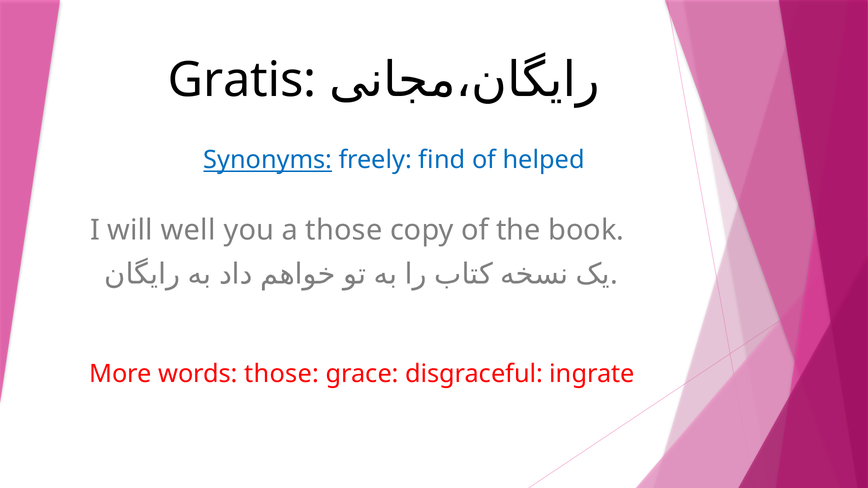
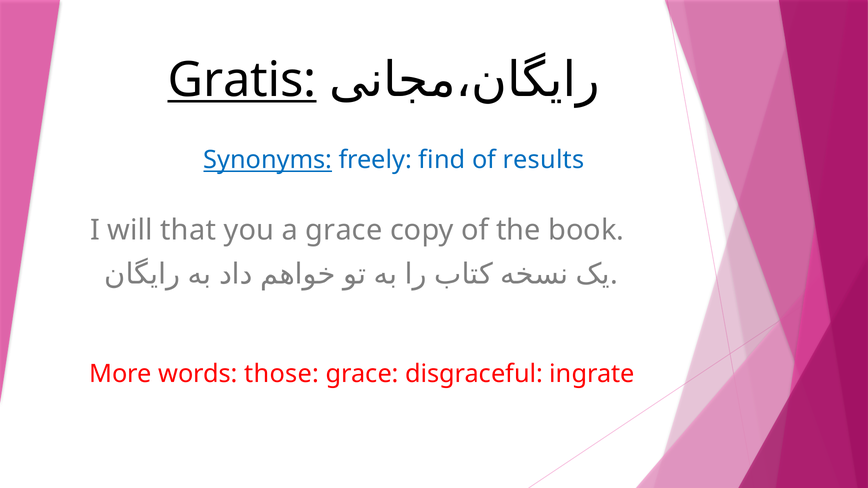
Gratis underline: none -> present (242, 80)
helped: helped -> results (544, 160)
well: well -> that (188, 231)
a those: those -> grace (344, 231)
